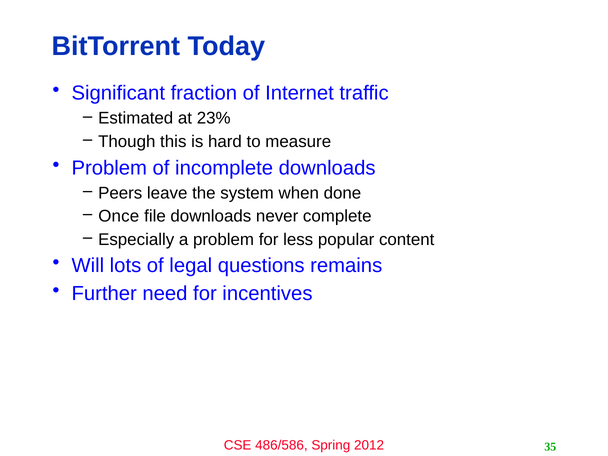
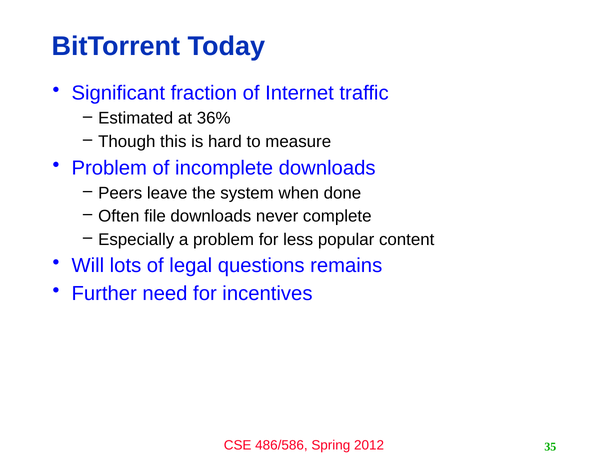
23%: 23% -> 36% (214, 118)
Once: Once -> Often (119, 216)
